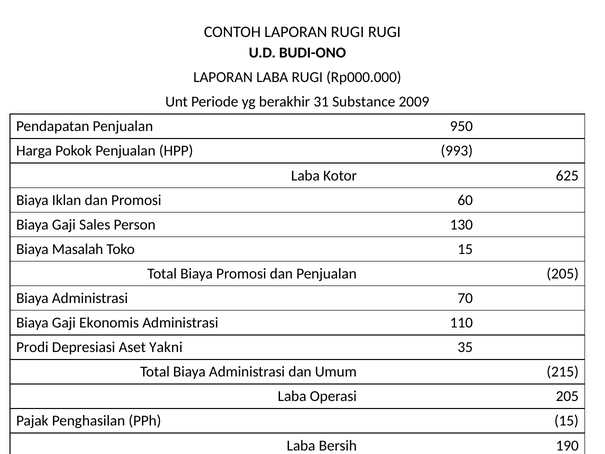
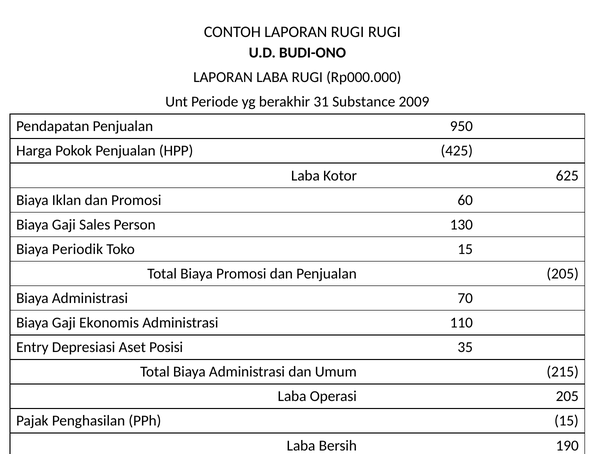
993: 993 -> 425 (457, 151)
Masalah: Masalah -> Periodik (77, 249)
Prodi: Prodi -> Entry (32, 347)
Yakni: Yakni -> Posisi (166, 347)
